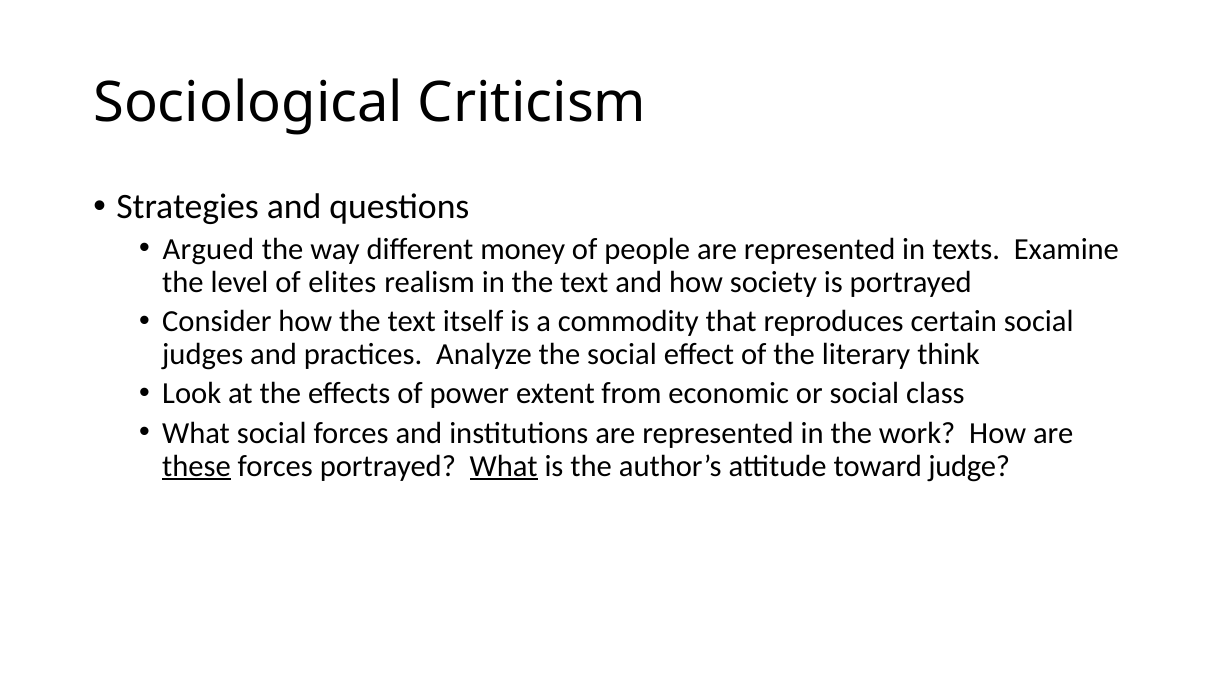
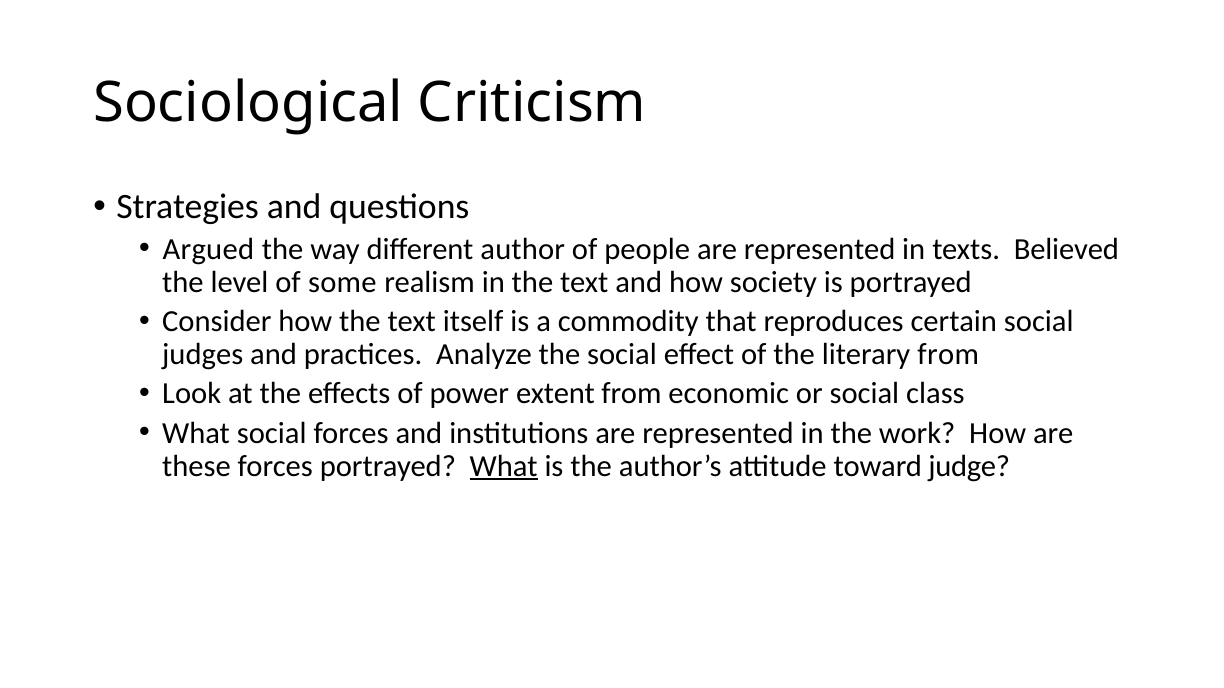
money: money -> author (523, 249)
Examine: Examine -> Believed (1066, 249)
elites: elites -> some (342, 282)
literary think: think -> from (948, 355)
these underline: present -> none (196, 466)
